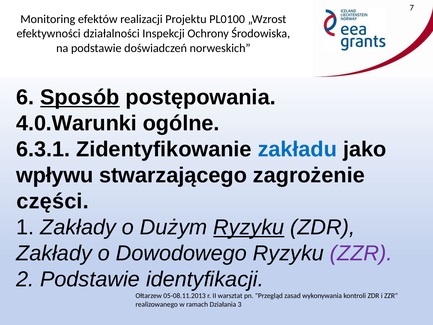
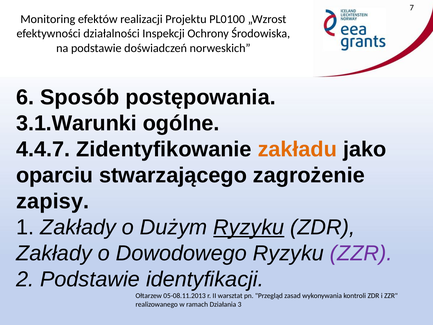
Sposób underline: present -> none (80, 97)
4.0.Warunki: 4.0.Warunki -> 3.1.Warunki (76, 123)
6.3.1: 6.3.1 -> 4.4.7 (43, 149)
zakładu colour: blue -> orange (297, 149)
wpływu: wpływu -> oparciu (55, 175)
części: części -> zapisy (53, 201)
